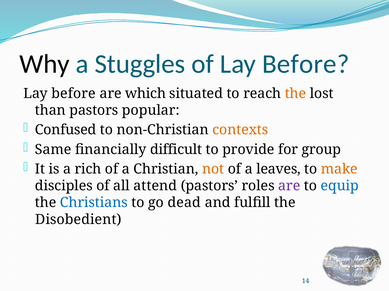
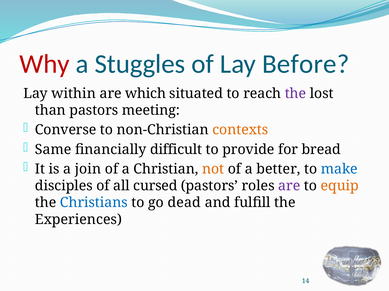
Why colour: black -> red (45, 64)
before: before -> within (74, 94)
the colour: orange -> purple (295, 94)
popular: popular -> meeting (151, 111)
Confused: Confused -> Converse (66, 130)
group: group -> bread (321, 150)
rich: rich -> join (88, 169)
leaves: leaves -> better (278, 169)
make colour: orange -> blue (339, 169)
attend: attend -> cursed (155, 186)
equip colour: blue -> orange (340, 186)
Disobedient: Disobedient -> Experiences (78, 220)
